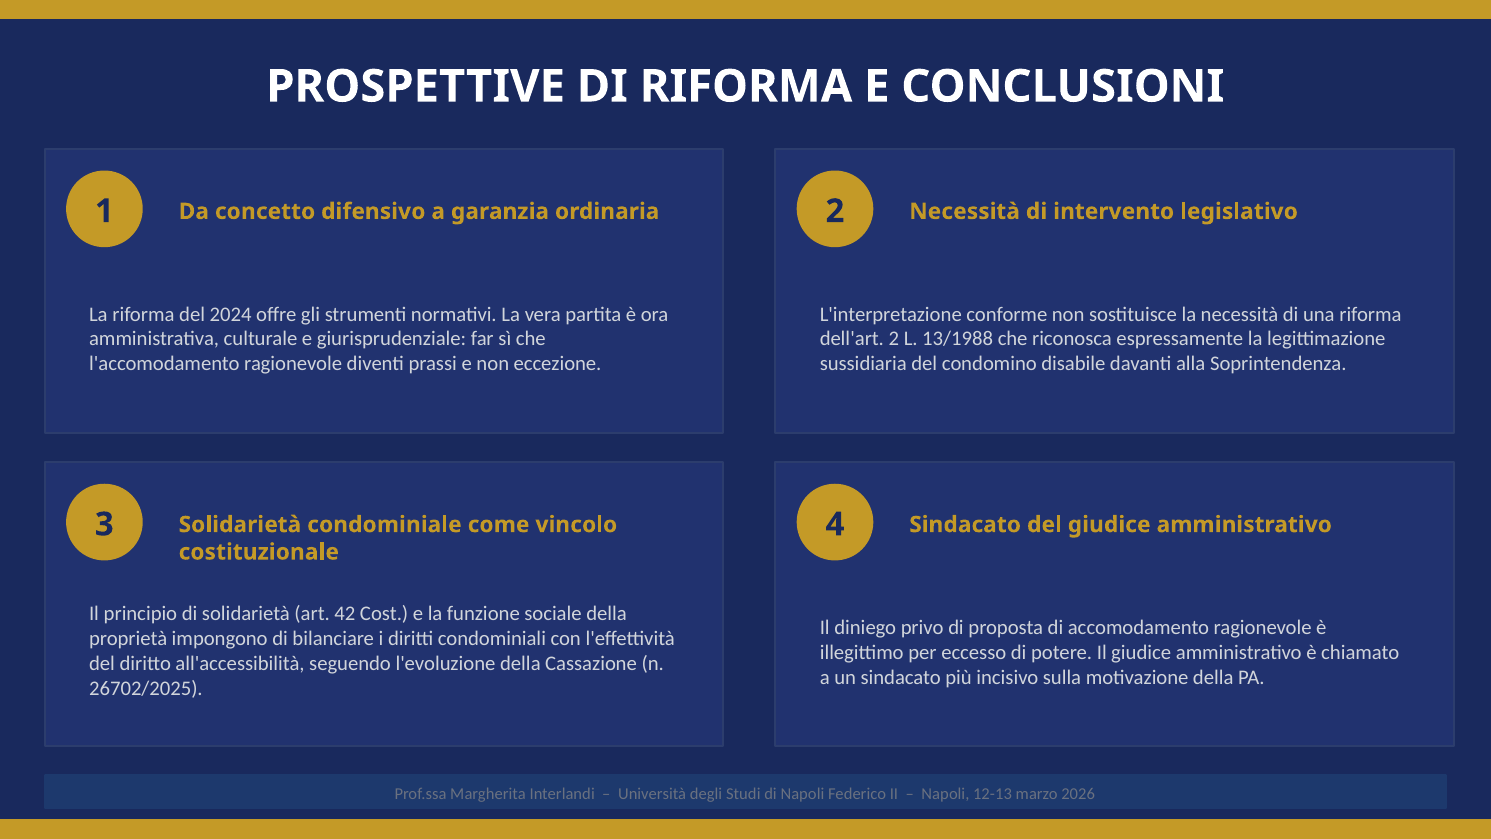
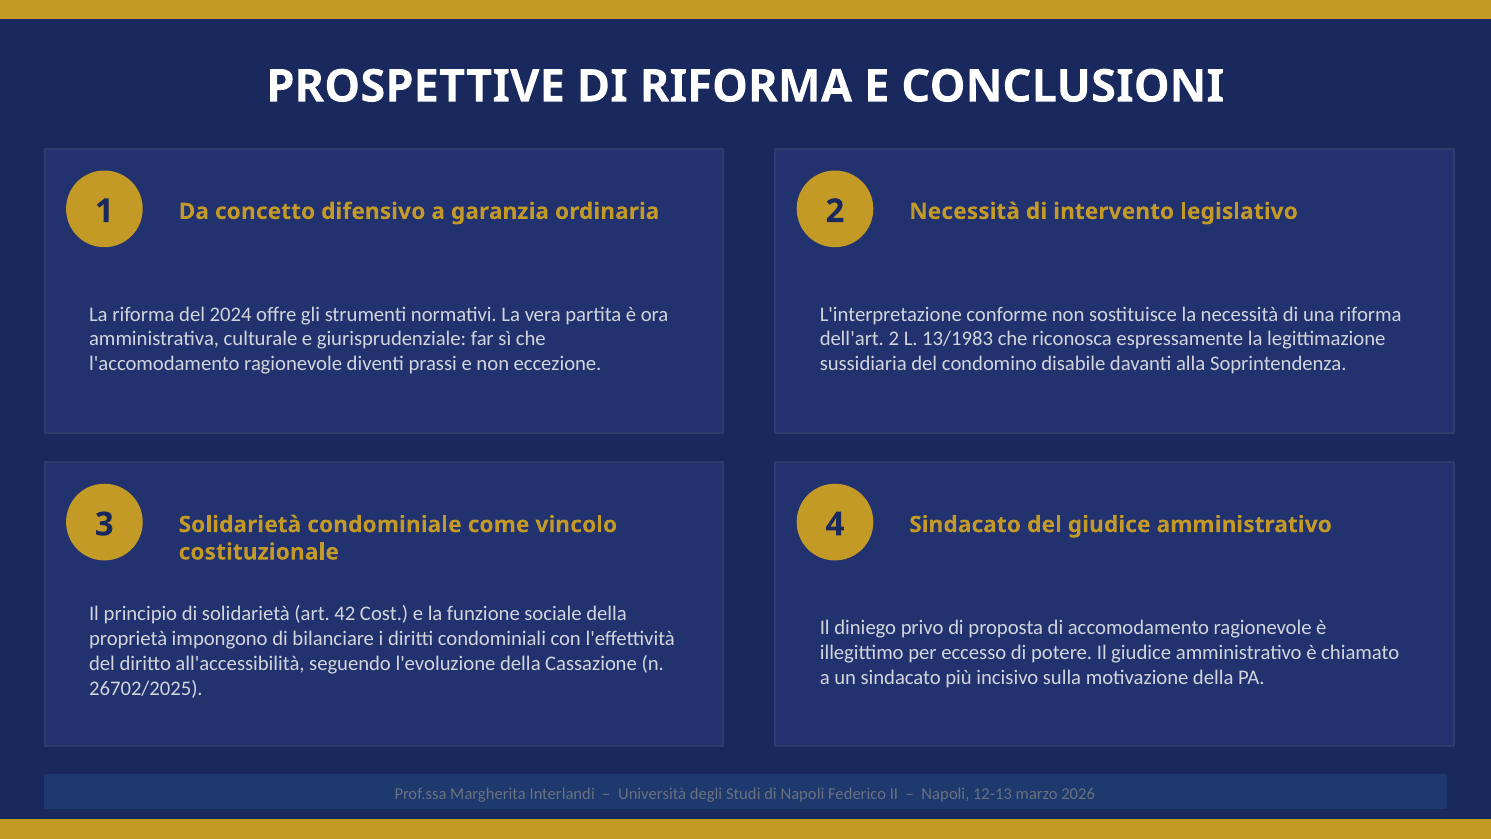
13/1988: 13/1988 -> 13/1983 (958, 339)
